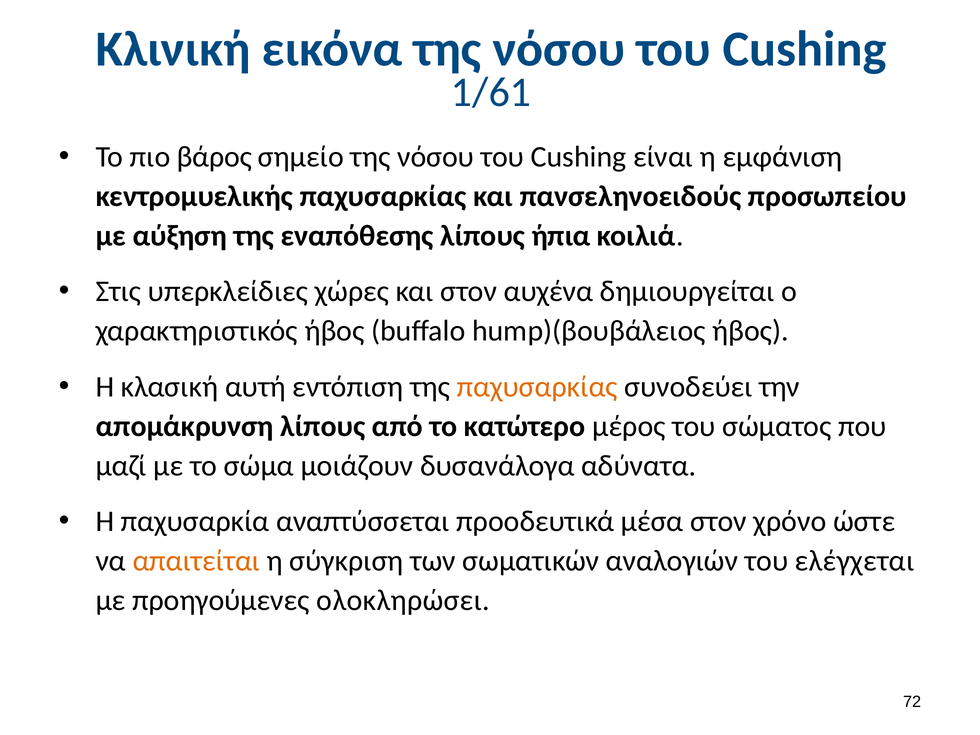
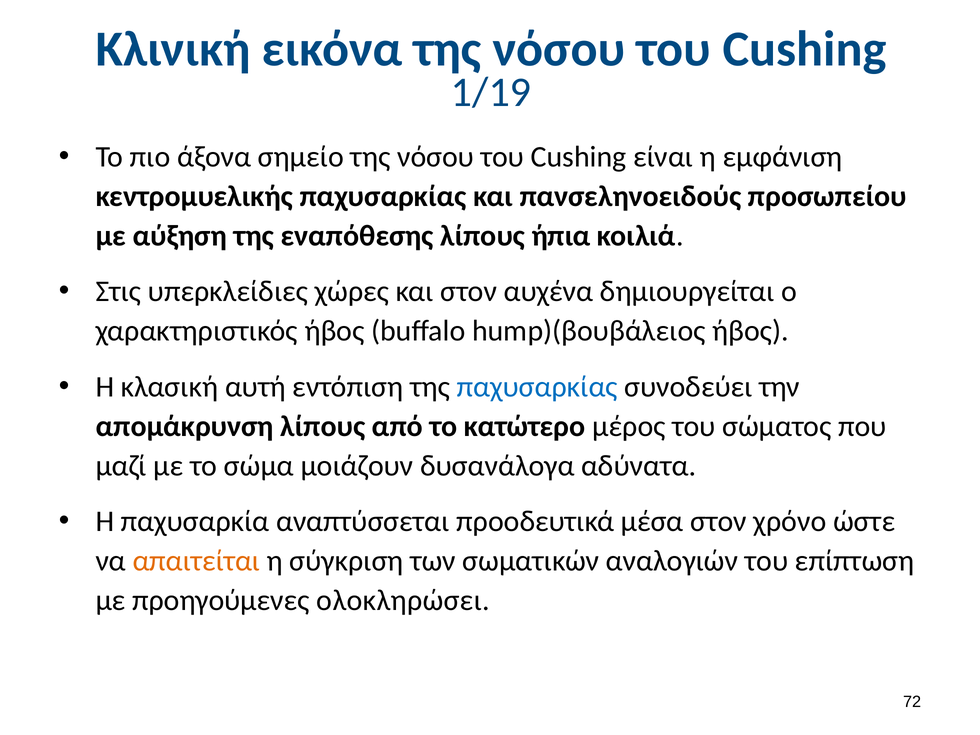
1/61: 1/61 -> 1/19 (491, 92)
βάρος: βάρος -> άξονα (214, 157)
παχυσαρκίας colour: orange -> blue (537, 387)
ελέγχεται: ελέγχεται -> επίπτωση (855, 561)
